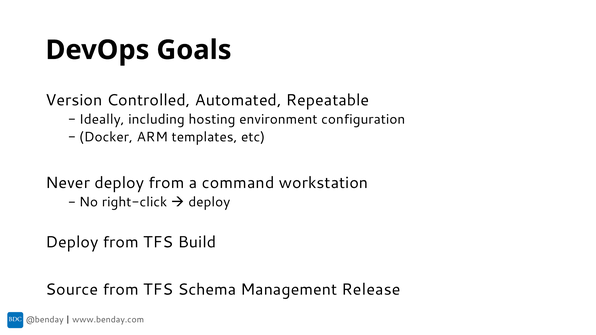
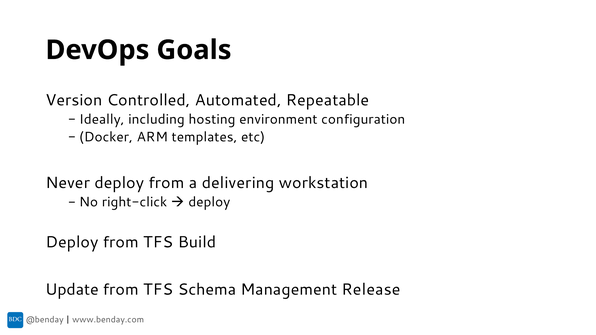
command: command -> delivering (238, 183)
Source: Source -> Update (72, 290)
